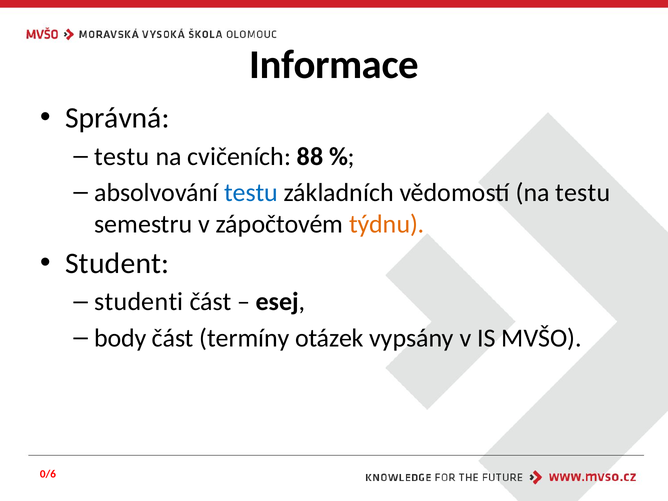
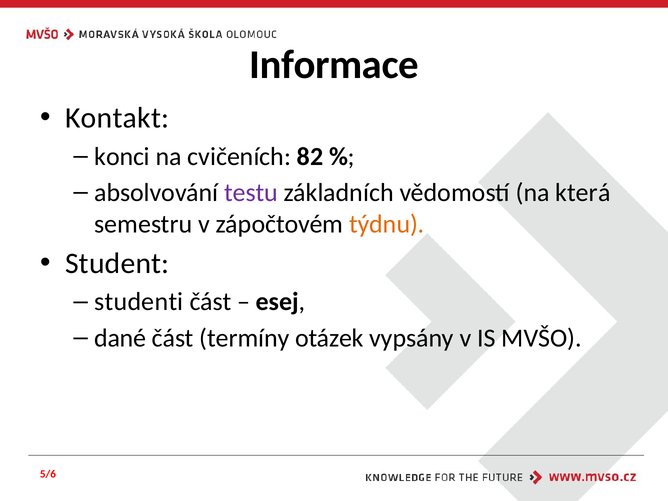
Správná: Správná -> Kontakt (117, 118)
testu: testu -> konci (122, 157)
88: 88 -> 82 (310, 157)
testu colour: blue -> purple (251, 193)
na testu: testu -> která (583, 193)
body: body -> dané (120, 338)
0/6: 0/6 -> 5/6 (48, 474)
